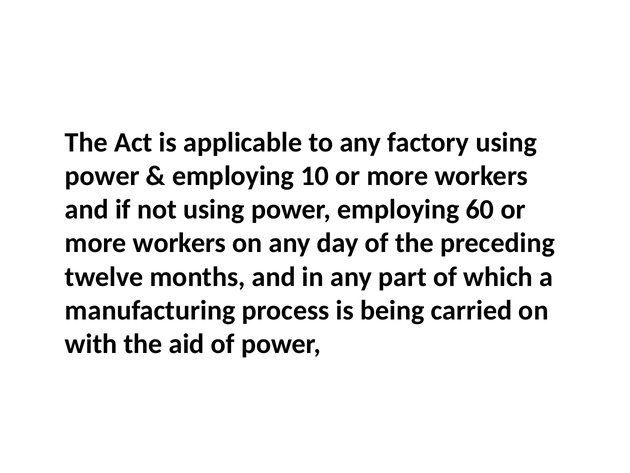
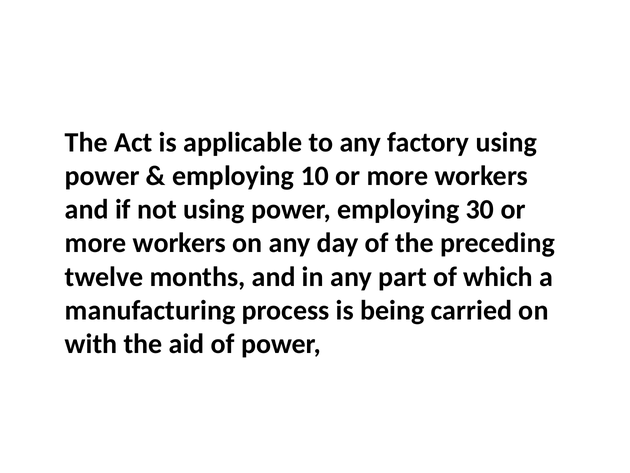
60: 60 -> 30 (480, 209)
